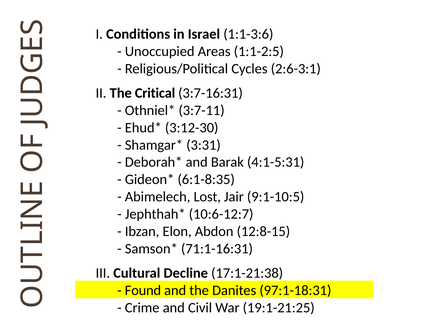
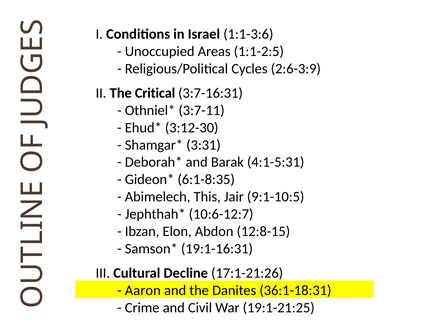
2:6-3:1: 2:6-3:1 -> 2:6-3:9 (296, 69)
Lost: Lost -> This (207, 197)
71:1-16:31: 71:1-16:31 -> 19:1-16:31 (217, 249)
17:1-21:38: 17:1-21:38 -> 17:1-21:26 (247, 273)
Found: Found -> Aaron (143, 290)
97:1-18:31: 97:1-18:31 -> 36:1-18:31 (295, 290)
